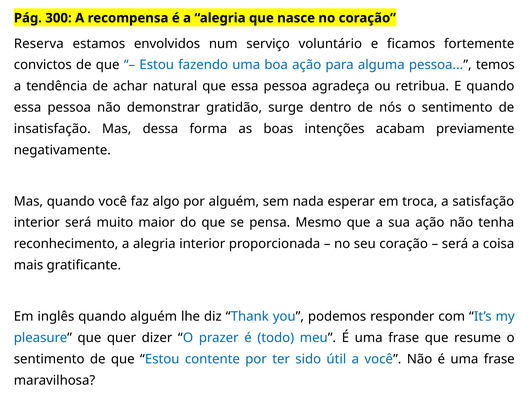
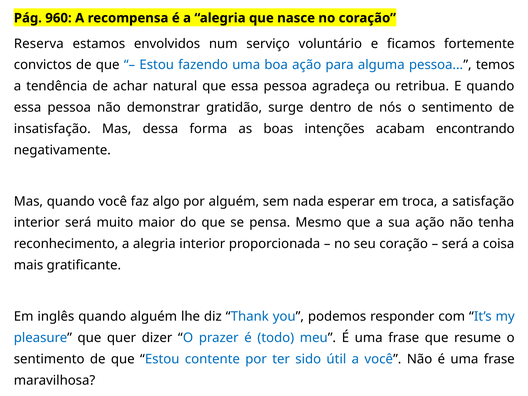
300: 300 -> 960 (58, 18)
previamente: previamente -> encontrando (475, 129)
